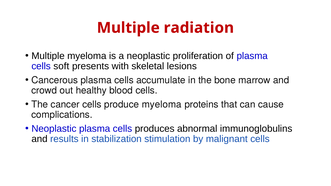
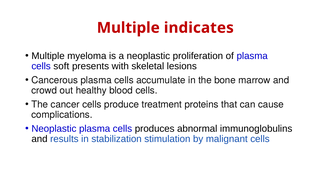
radiation: radiation -> indicates (199, 28)
produce myeloma: myeloma -> treatment (162, 104)
